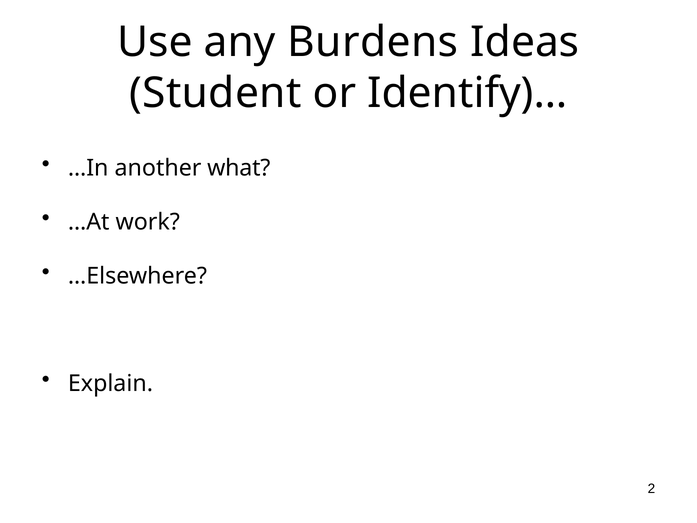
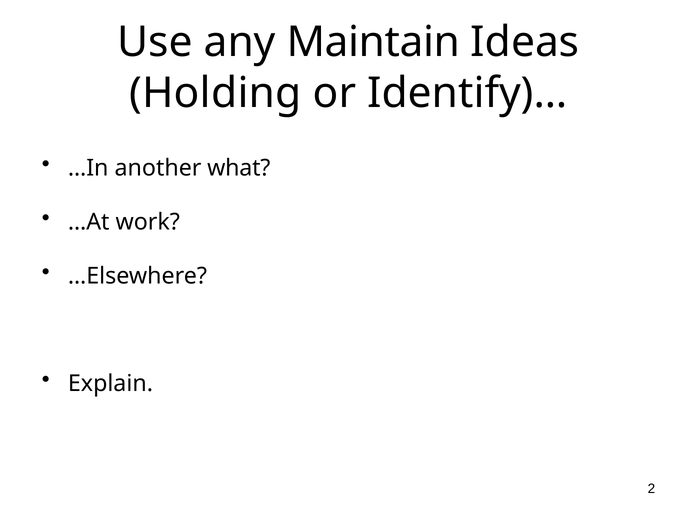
Burdens: Burdens -> Maintain (373, 42)
Student: Student -> Holding (215, 93)
